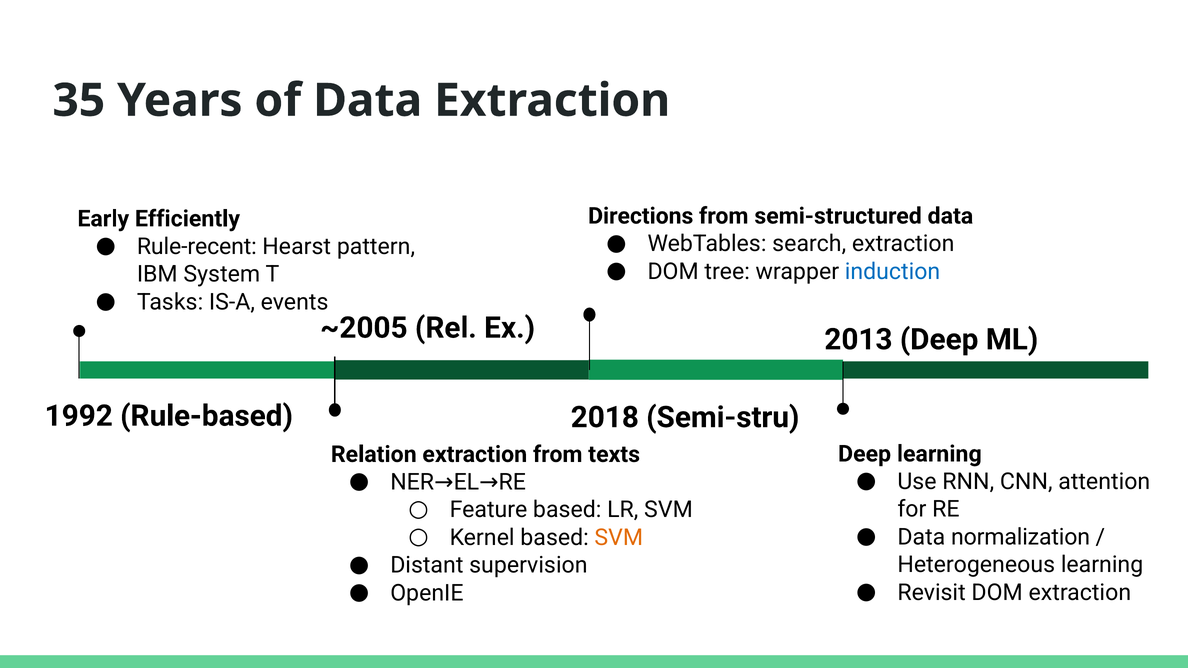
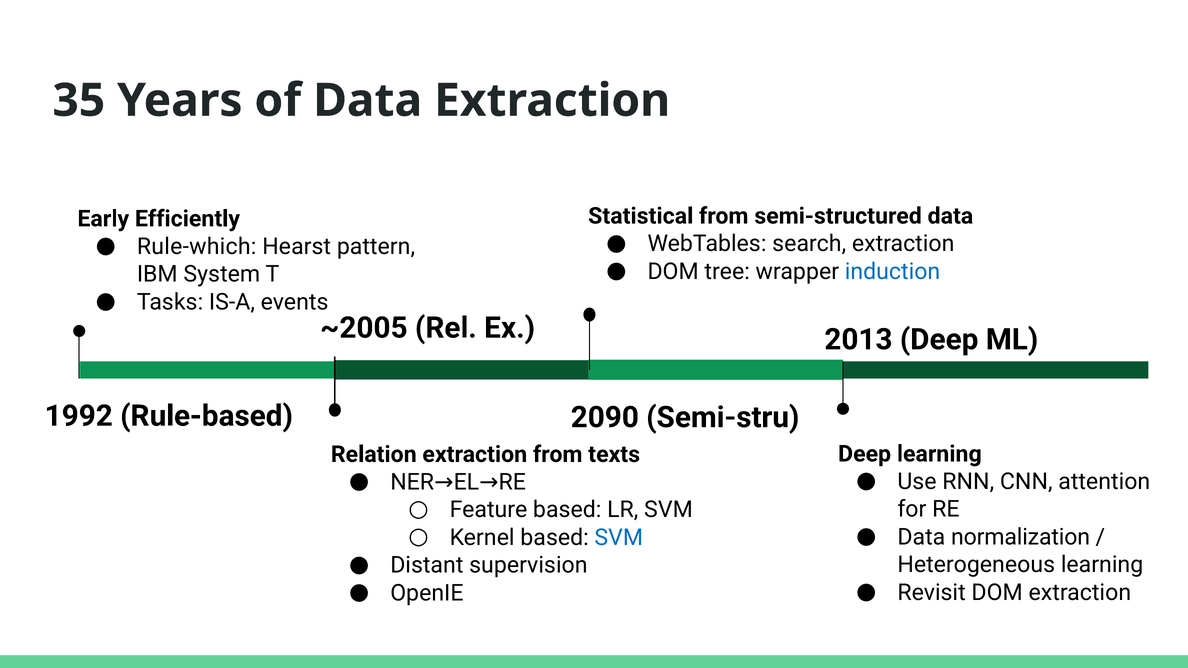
Directions: Directions -> Statistical (641, 216)
Rule-recent: Rule-recent -> Rule-which (197, 247)
2018: 2018 -> 2090 (605, 418)
SVM colour: orange -> blue (619, 538)
